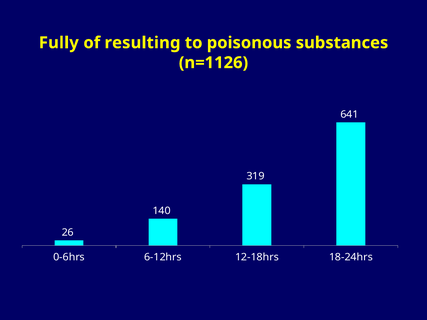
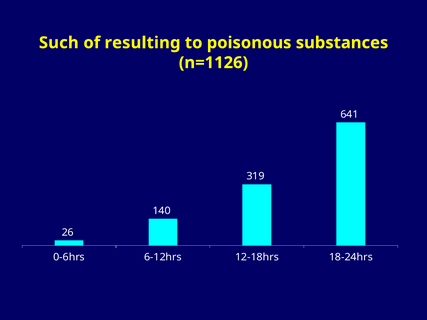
Fully: Fully -> Such (59, 43)
